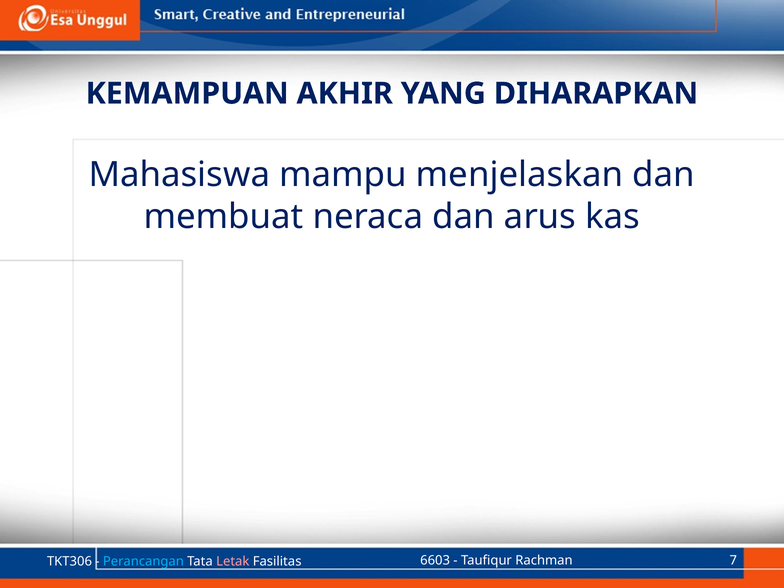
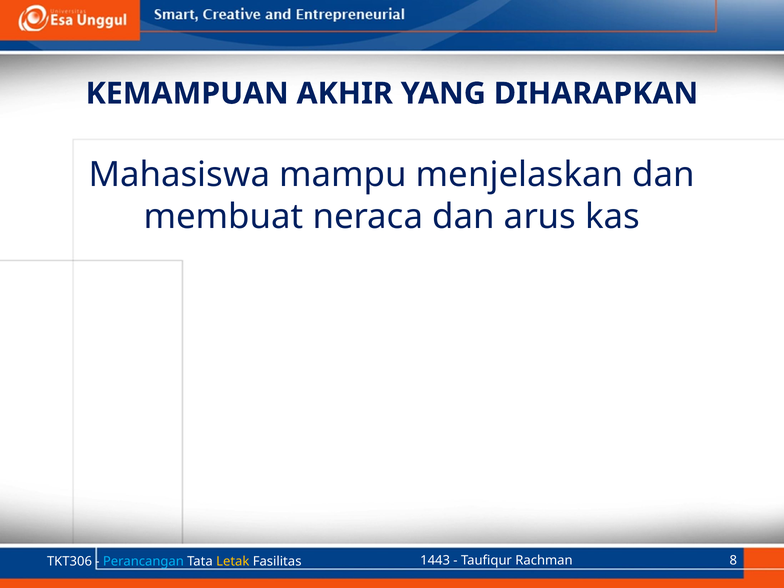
6603: 6603 -> 1443 (435, 560)
7: 7 -> 8 (733, 560)
Letak colour: pink -> yellow (233, 562)
